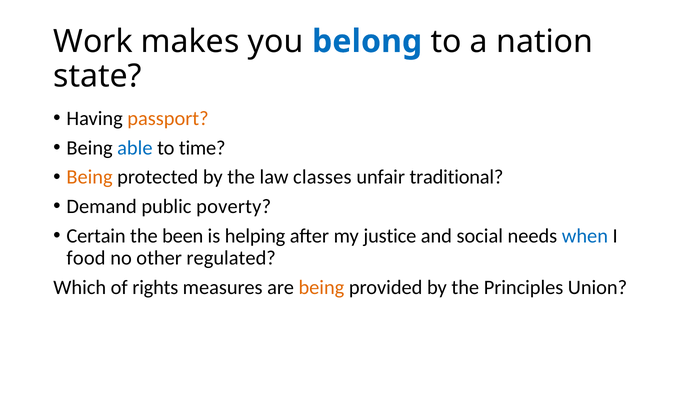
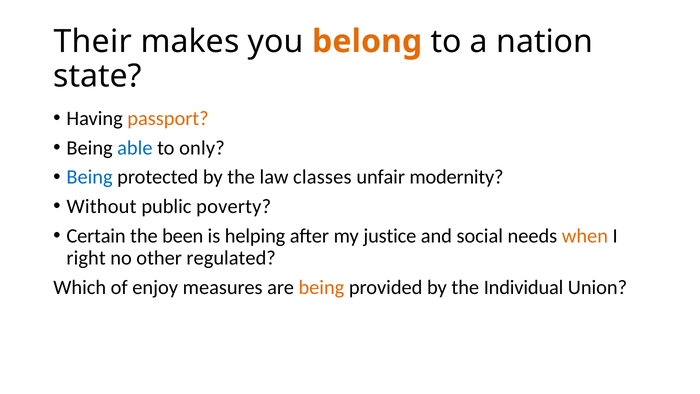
Work: Work -> Their (93, 41)
belong colour: blue -> orange (367, 41)
time: time -> only (202, 148)
Being colour: orange -> blue (90, 177)
traditional: traditional -> modernity (456, 177)
Demand: Demand -> Without (102, 206)
when colour: blue -> orange (585, 236)
food: food -> right (86, 258)
rights: rights -> enjoy (155, 287)
Principles: Principles -> Individual (524, 287)
